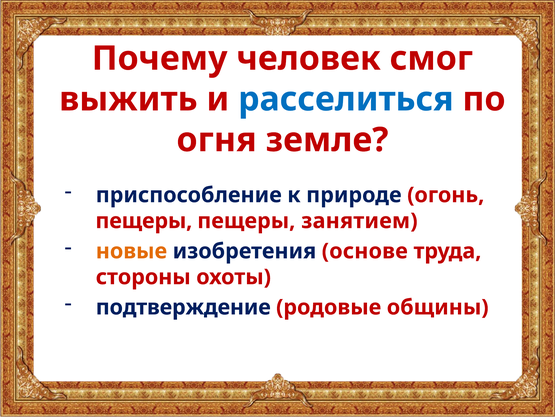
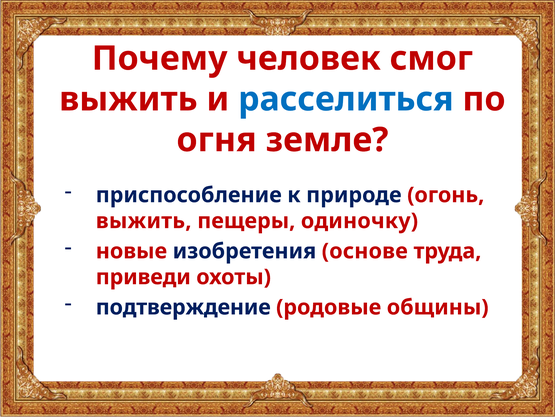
пещеры: пещеры -> выжить (144, 221)
занятием: занятием -> одиночку (359, 221)
новые colour: orange -> red (131, 251)
стороны: стороны -> приведи (143, 277)
